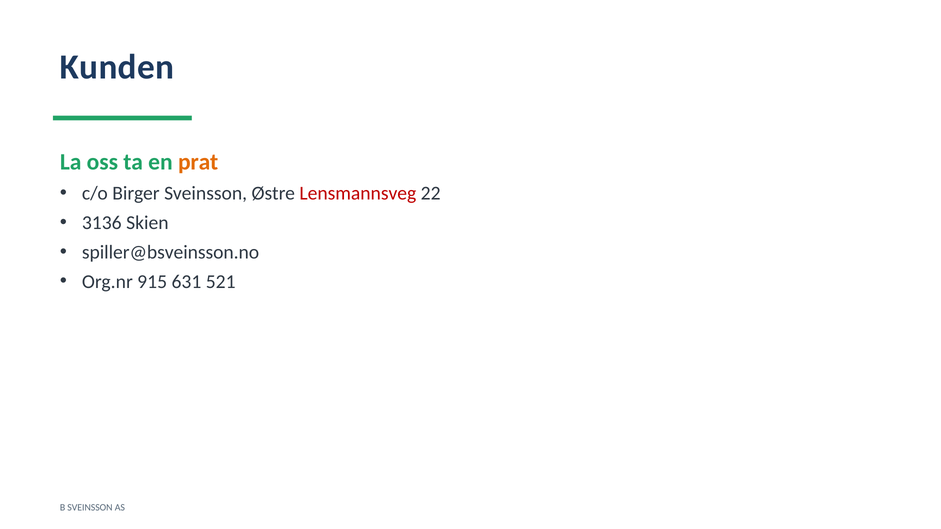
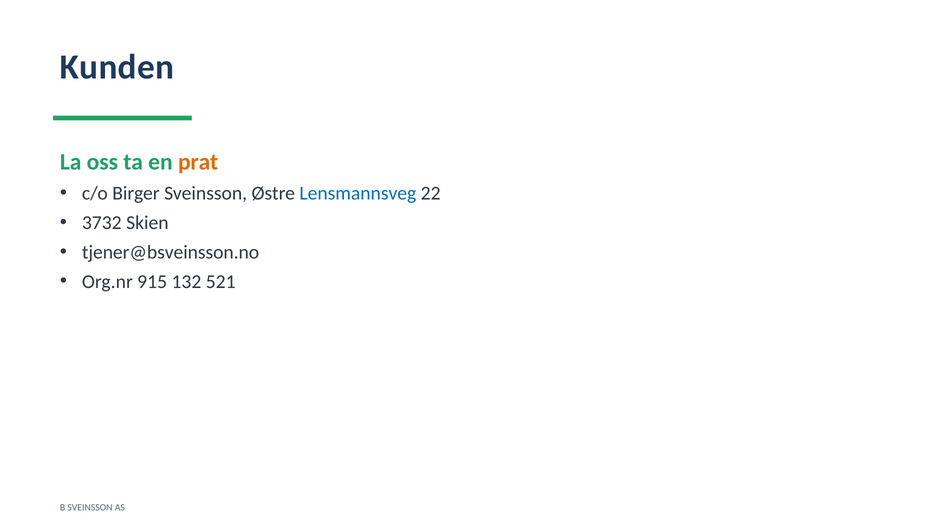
Lensmannsveg colour: red -> blue (358, 193)
3136: 3136 -> 3732 (102, 223)
spiller@bsveinsson.no: spiller@bsveinsson.no -> tjener@bsveinsson.no (171, 252)
631: 631 -> 132 (186, 282)
